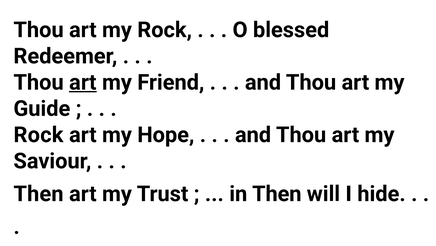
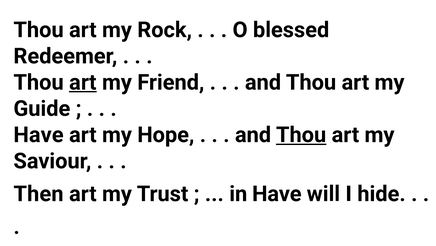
Rock: Rock -> Have (39, 134)
Thou underline: none -> present (301, 134)
in Then: Then -> Have (277, 193)
